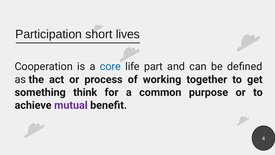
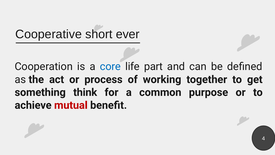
Participation: Participation -> Cooperative (49, 34)
lives: lives -> ever (128, 34)
mutual colour: purple -> red (71, 105)
